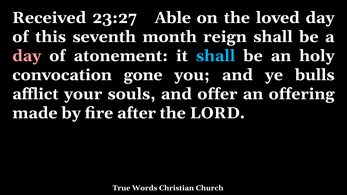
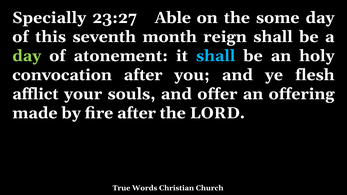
Received: Received -> Specially (49, 18)
loved: loved -> some (278, 18)
day colour: pink -> light green (27, 56)
convocation gone: gone -> after (143, 75)
bulls: bulls -> flesh (315, 75)
